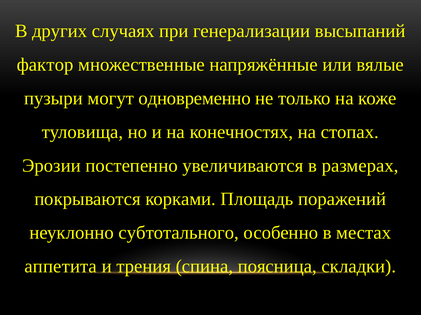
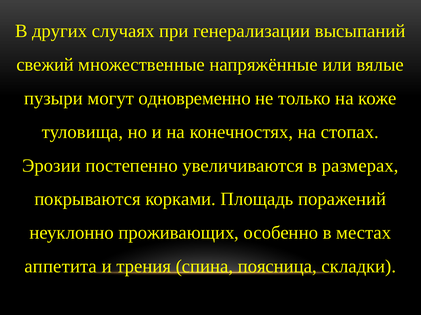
фактор: фактор -> свежий (45, 65)
субтотального: субтотального -> проживающих (179, 233)
